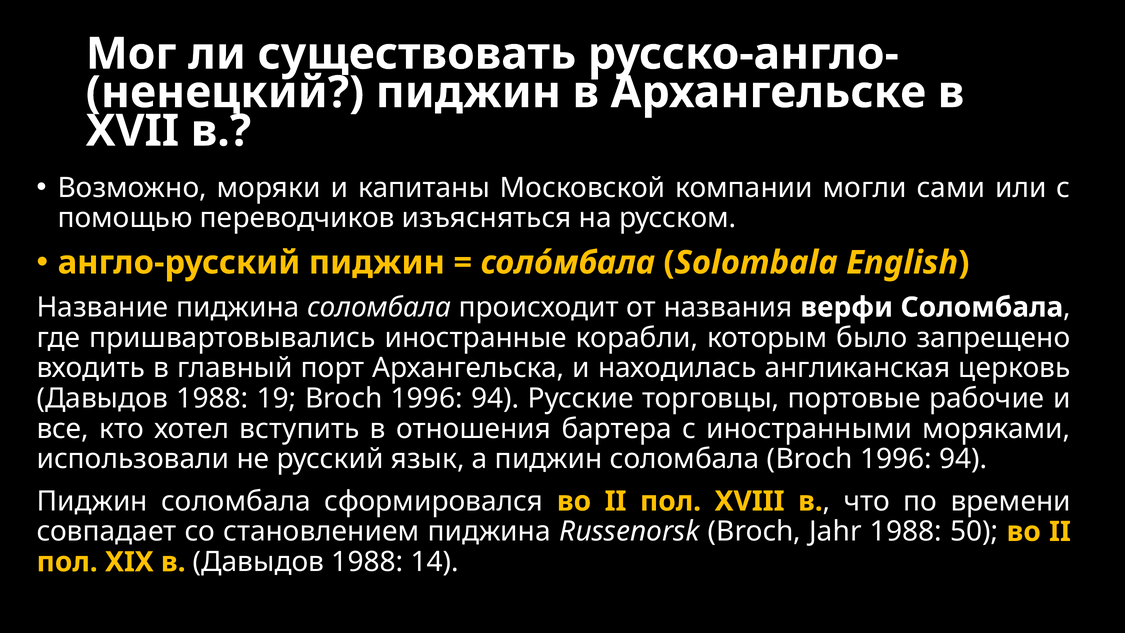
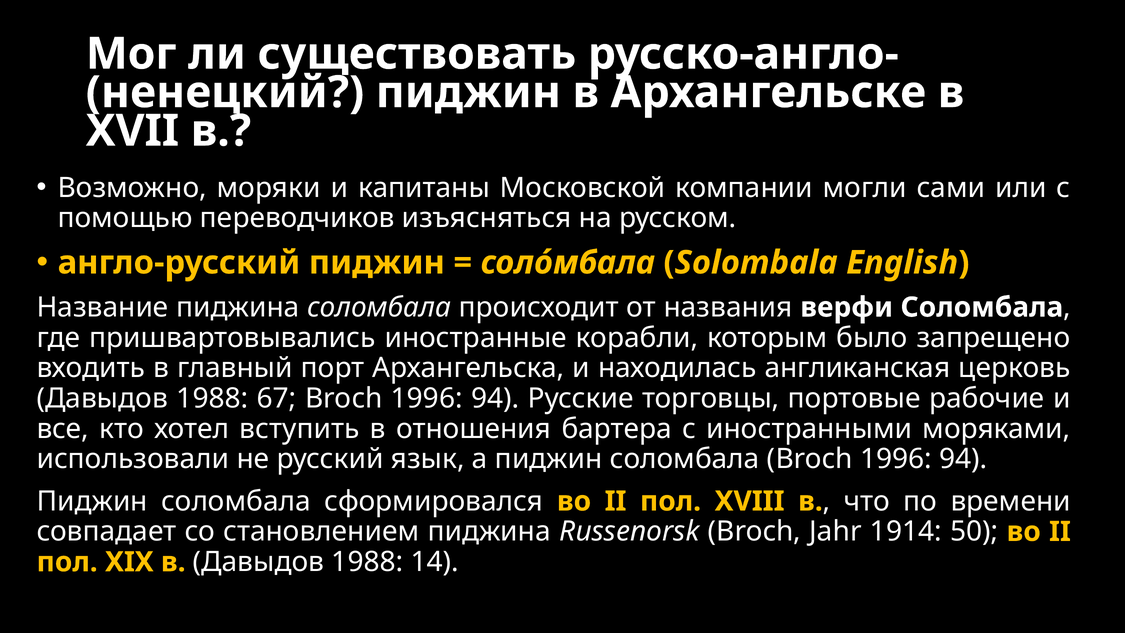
19: 19 -> 67 (277, 398)
Jahr 1988: 1988 -> 1914 (906, 532)
